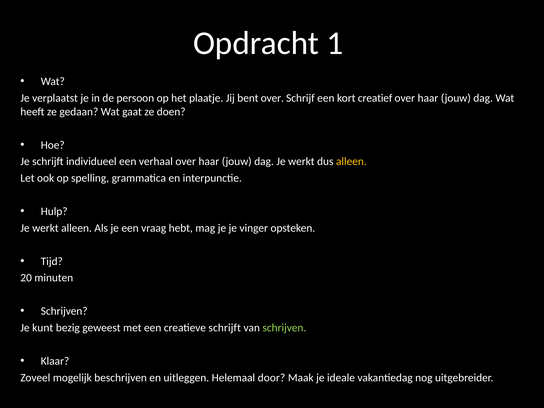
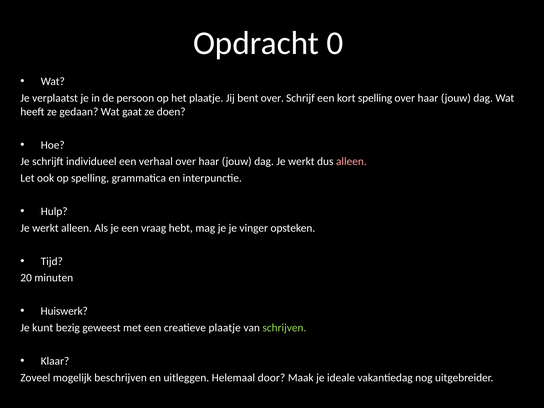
1: 1 -> 0 (335, 43)
kort creatief: creatief -> spelling (375, 98)
alleen colour: yellow -> pink (351, 162)
Schrijven: Schrijven -> Huiswerk (64, 311)
creatieve schrijft: schrijft -> plaatje (225, 328)
